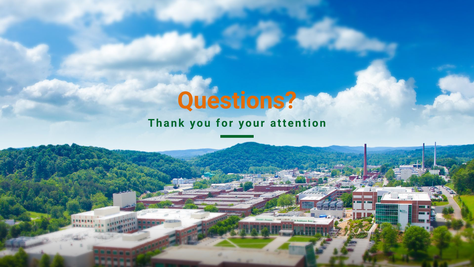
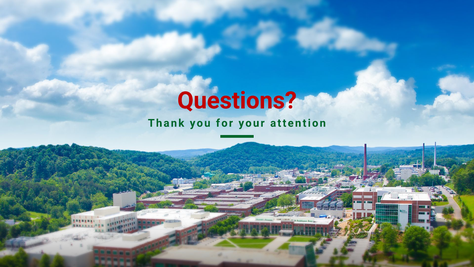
Questions colour: orange -> red (237, 100)
